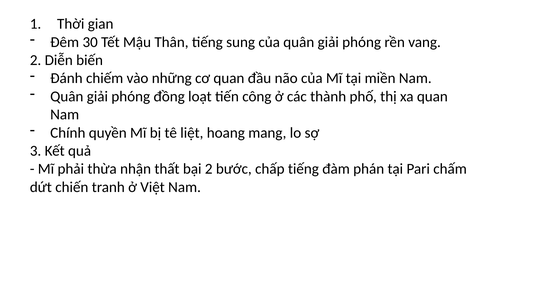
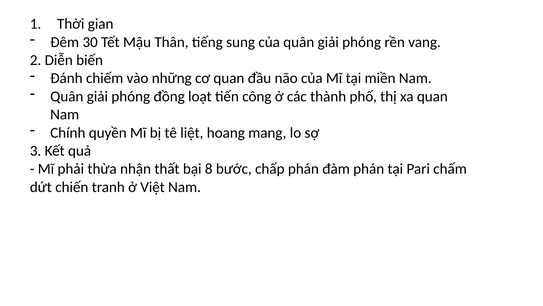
bại 2: 2 -> 8 (209, 169)
chấp tiếng: tiếng -> phán (303, 169)
